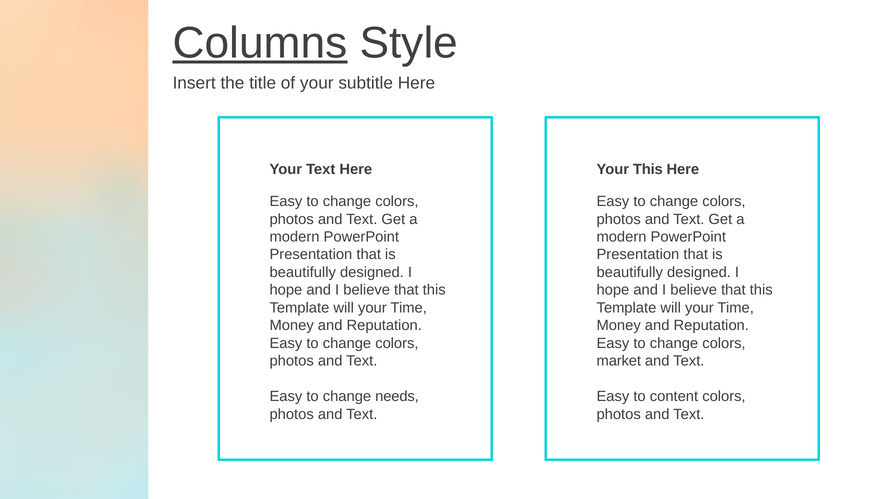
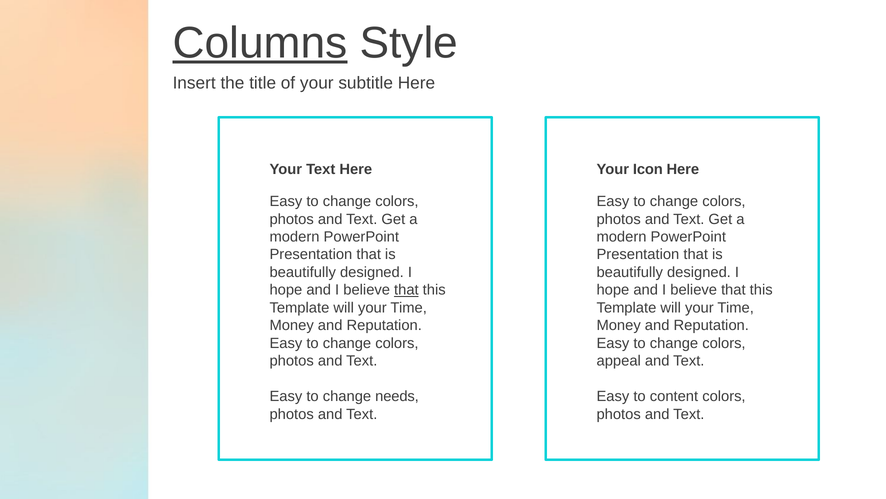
Your This: This -> Icon (648, 169)
that underline: none -> present (406, 290)
market: market -> appeal (619, 361)
